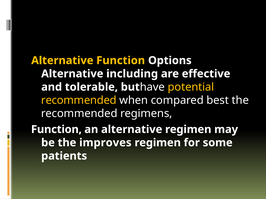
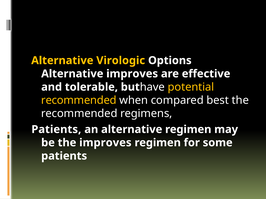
Alternative Function: Function -> Virologic (121, 61)
Alternative including: including -> improves (132, 74)
Function: Function -> Patients (56, 130)
